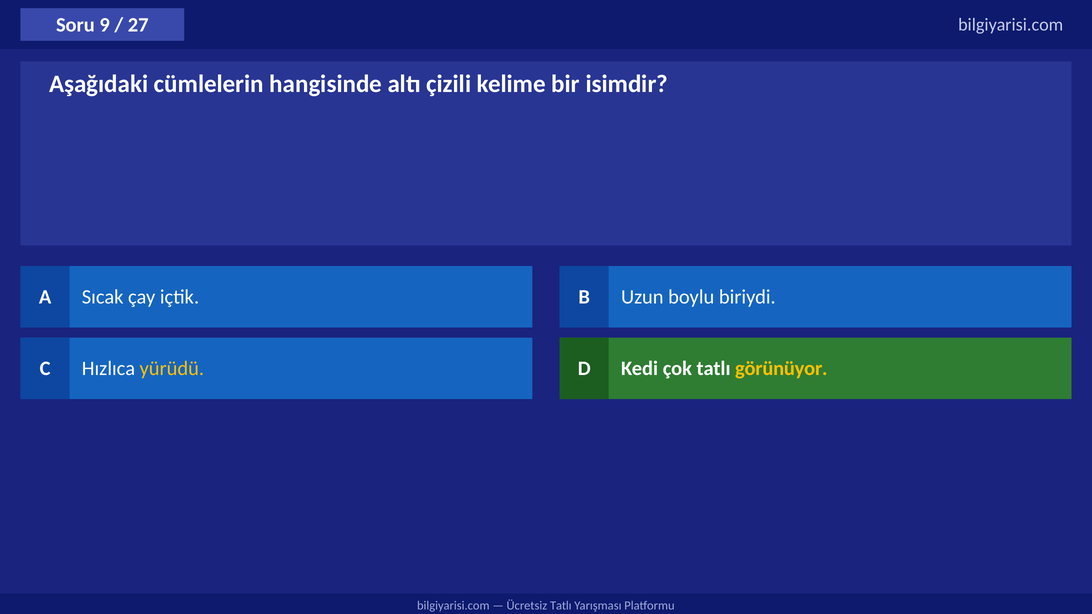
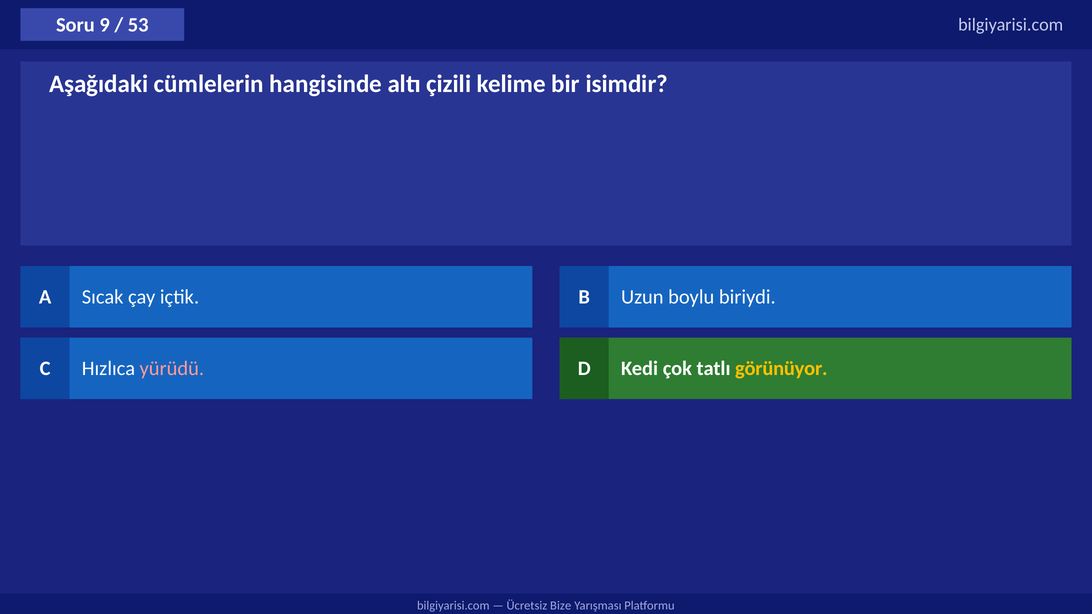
27: 27 -> 53 (138, 25)
yürüdü colour: yellow -> pink (172, 369)
Ücretsiz Tatlı: Tatlı -> Bize (561, 606)
